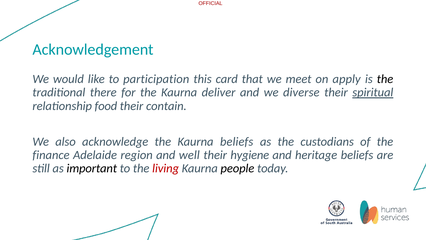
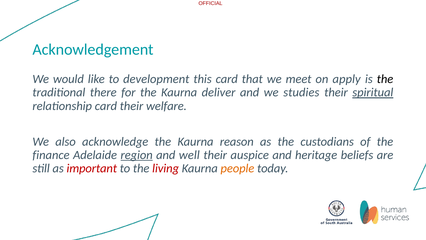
participation: participation -> development (156, 79)
diverse: diverse -> studies (301, 92)
relationship food: food -> card (106, 106)
contain: contain -> welfare (166, 106)
Kaurna beliefs: beliefs -> reason (237, 141)
region underline: none -> present (137, 155)
hygiene: hygiene -> auspice (250, 155)
important colour: black -> red (92, 168)
people colour: black -> orange (237, 168)
